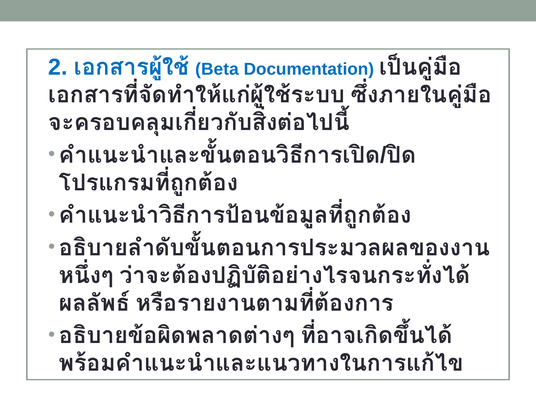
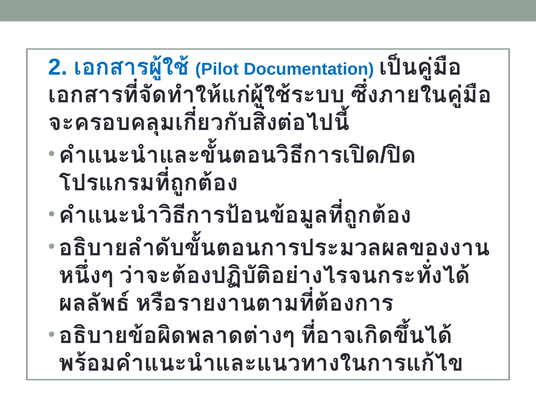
Beta: Beta -> Pilot (217, 69)
